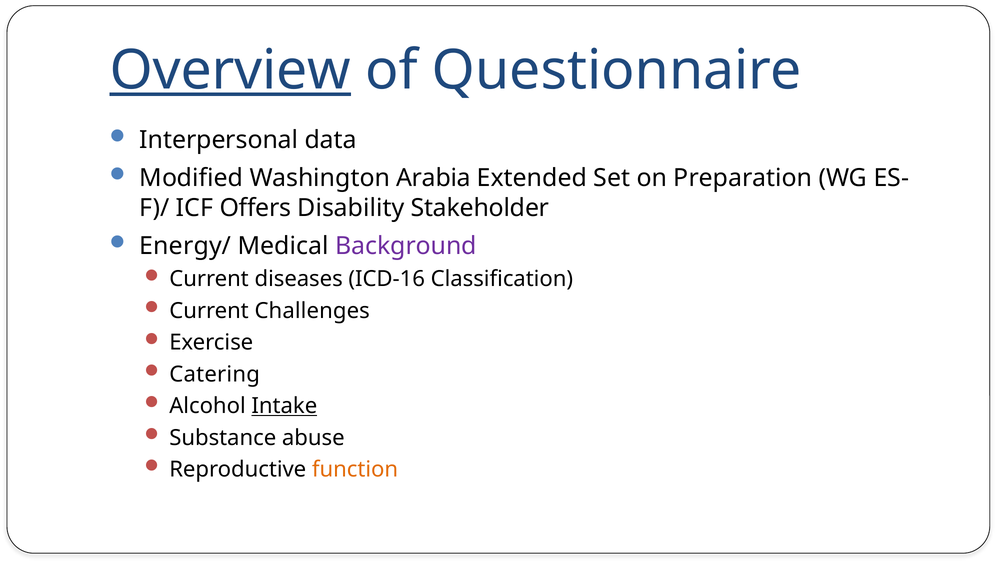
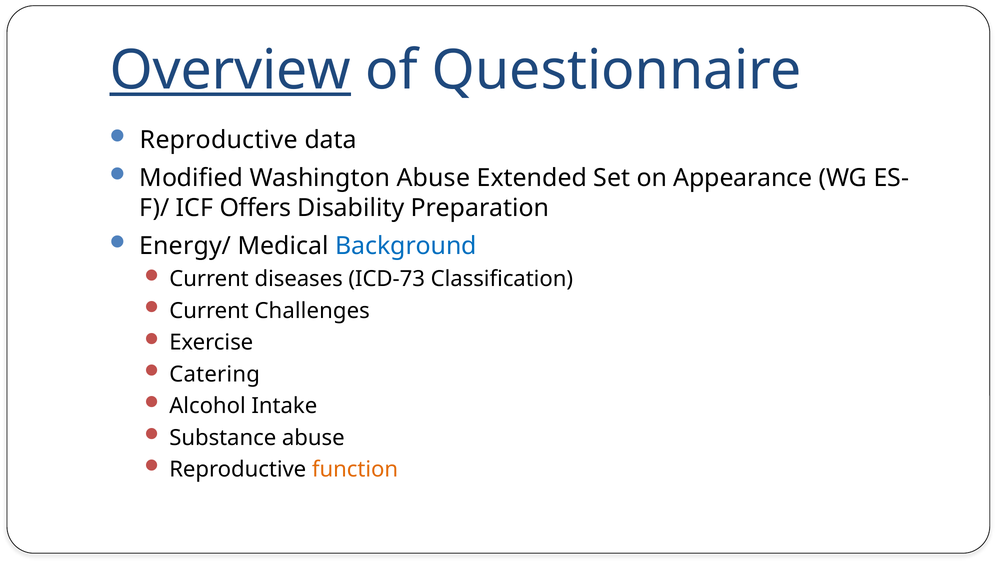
Interpersonal: Interpersonal -> Reproductive (219, 140)
Washington Arabia: Arabia -> Abuse (433, 178)
Preparation: Preparation -> Appearance (743, 178)
Stakeholder: Stakeholder -> Preparation (480, 208)
Background colour: purple -> blue (406, 246)
ICD-16: ICD-16 -> ICD-73 (387, 279)
Intake underline: present -> none (284, 406)
